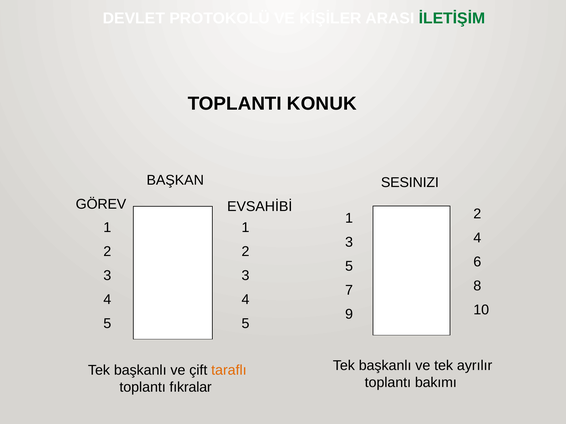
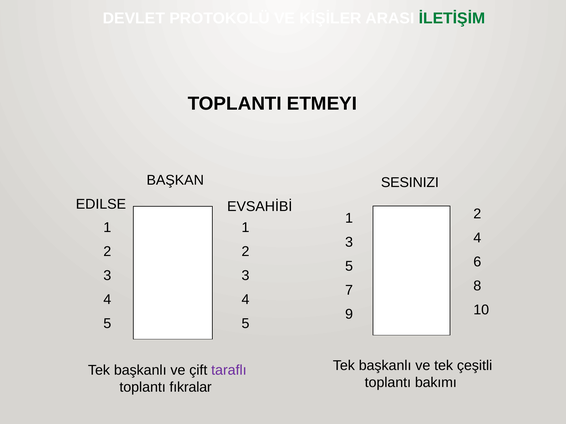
KONUK: KONUK -> ETMEYI (322, 104)
GÖREV: GÖREV -> EDILSE (101, 204)
ayrılır: ayrılır -> çeşitli (475, 366)
taraflı colour: orange -> purple (229, 371)
